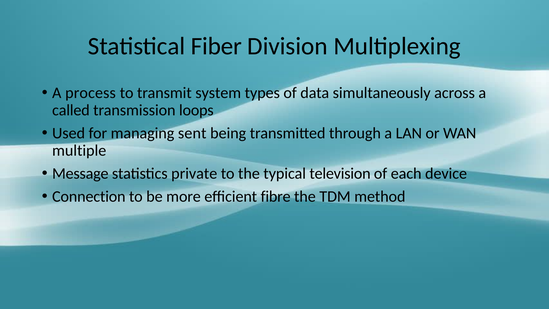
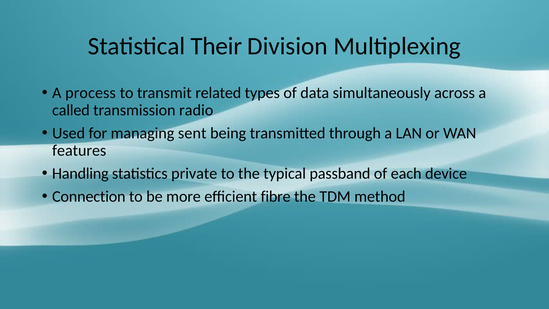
Fiber: Fiber -> Their (216, 46)
system: system -> related (218, 93)
loops: loops -> radio (196, 110)
multiple: multiple -> features (79, 150)
Message: Message -> Handling (80, 173)
television: television -> passband (340, 173)
